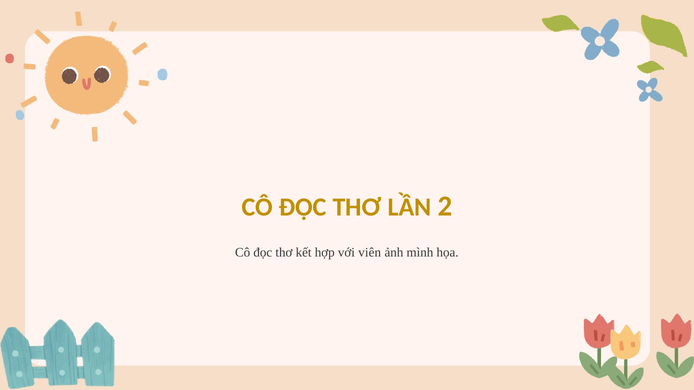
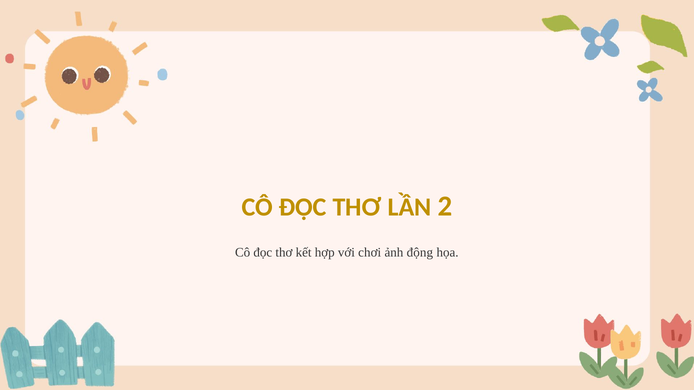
viên: viên -> chơi (370, 253)
mình: mình -> động (420, 253)
